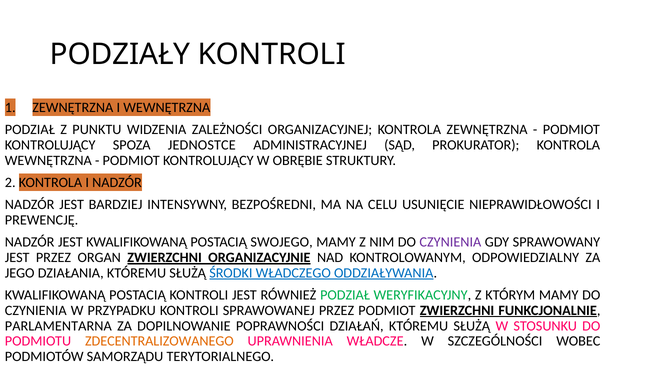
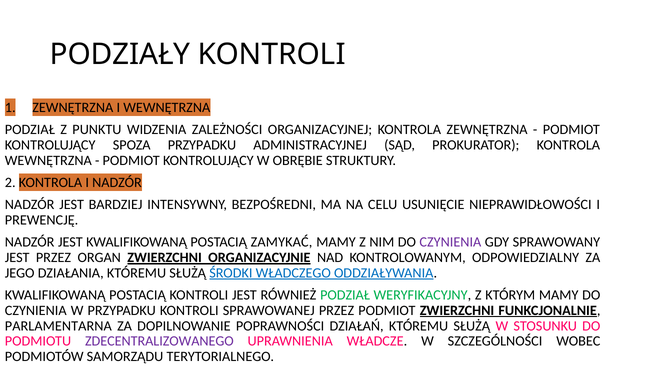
SPOZA JEDNOSTCE: JEDNOSTCE -> PRZYPADKU (202, 145)
SWOJEGO: SWOJEGO -> ZAMYKAĆ (282, 242)
ZDECENTRALIZOWANEGO colour: orange -> purple (159, 341)
